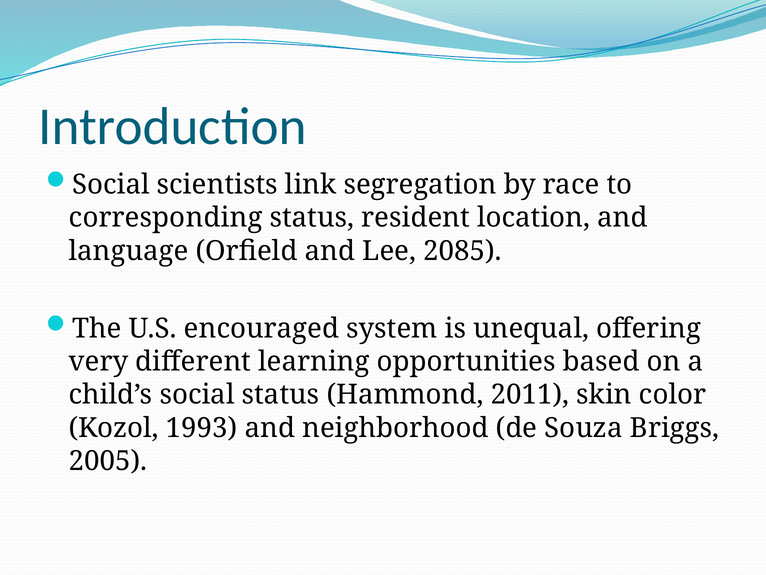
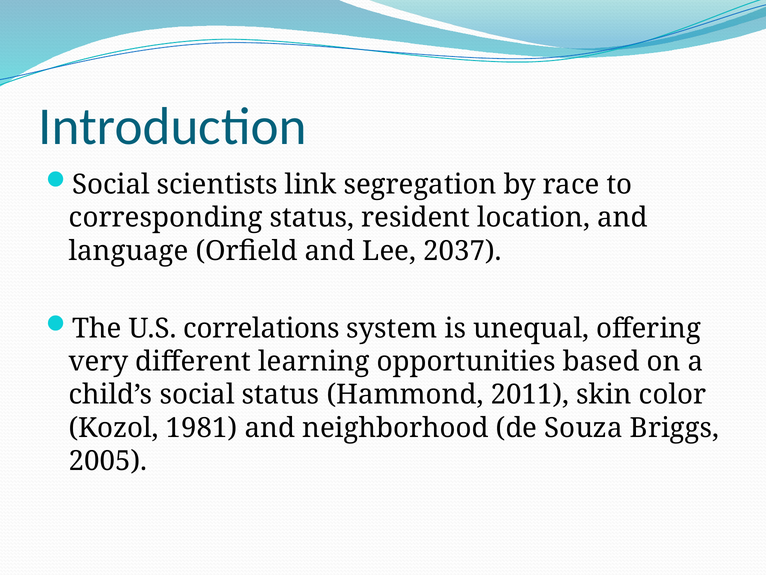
2085: 2085 -> 2037 (462, 251)
encouraged: encouraged -> correlations (262, 328)
1993: 1993 -> 1981 (202, 428)
